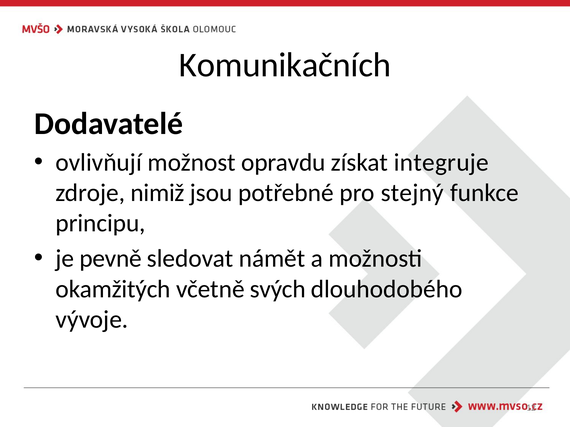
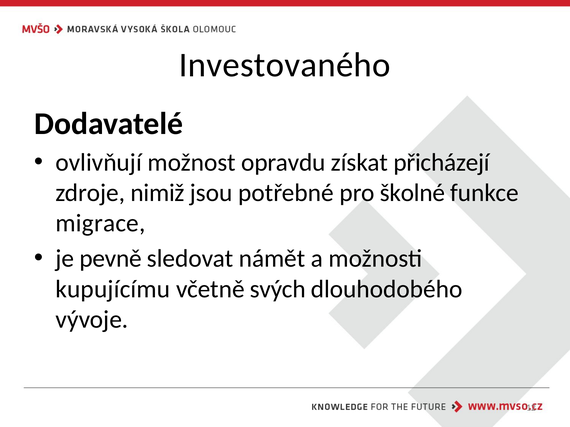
Komunikačních: Komunikačních -> Investovaného (285, 65)
integruje: integruje -> přicházejí (442, 163)
stejný: stejný -> školné (412, 193)
principu: principu -> migrace (100, 223)
okamžitých: okamžitých -> kupujícímu (113, 289)
